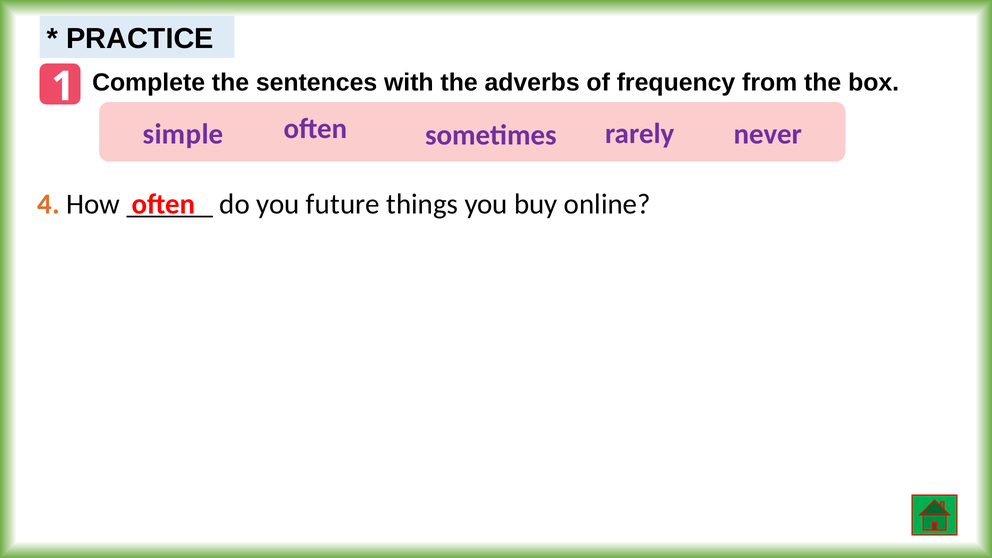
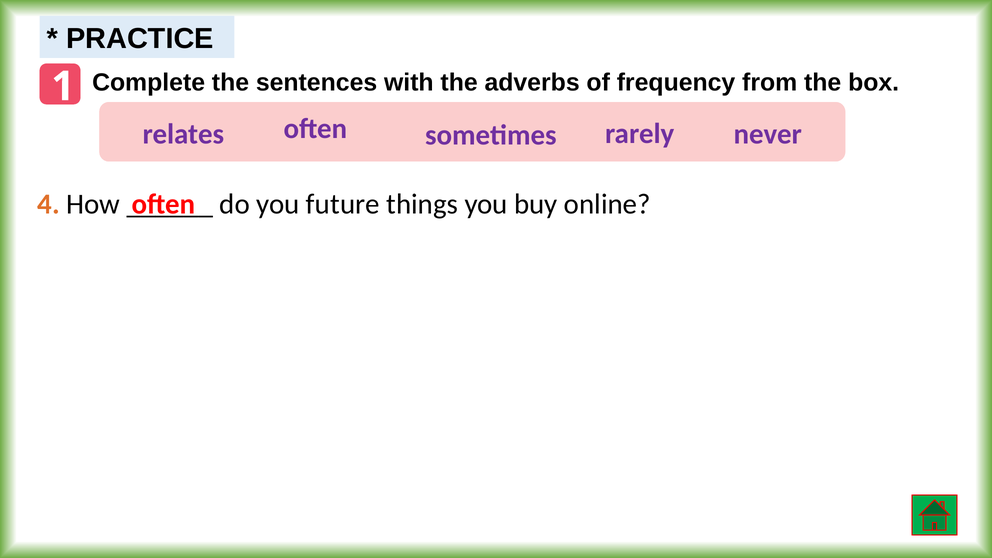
simple: simple -> relates (183, 134)
